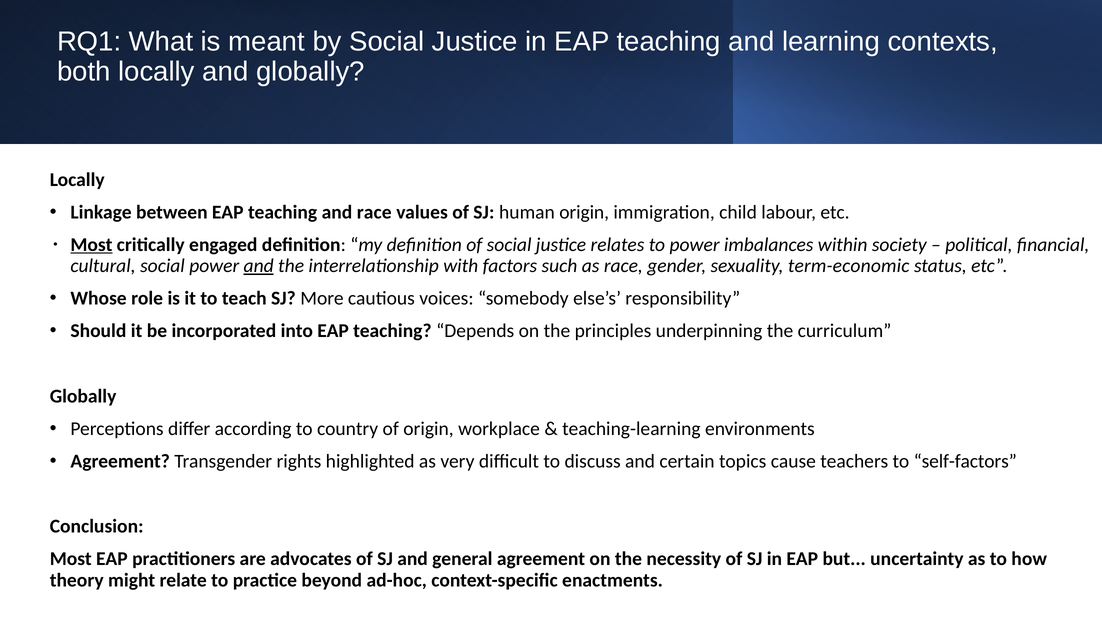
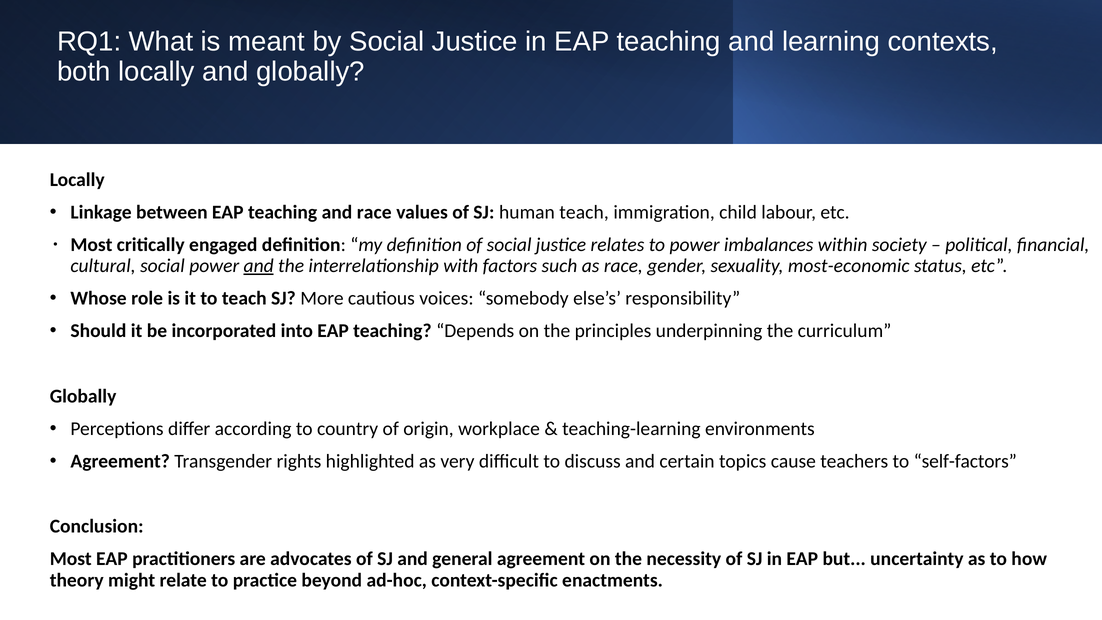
human origin: origin -> teach (584, 212)
Most underline: present -> none (91, 245)
term-economic: term-economic -> most-economic (849, 266)
